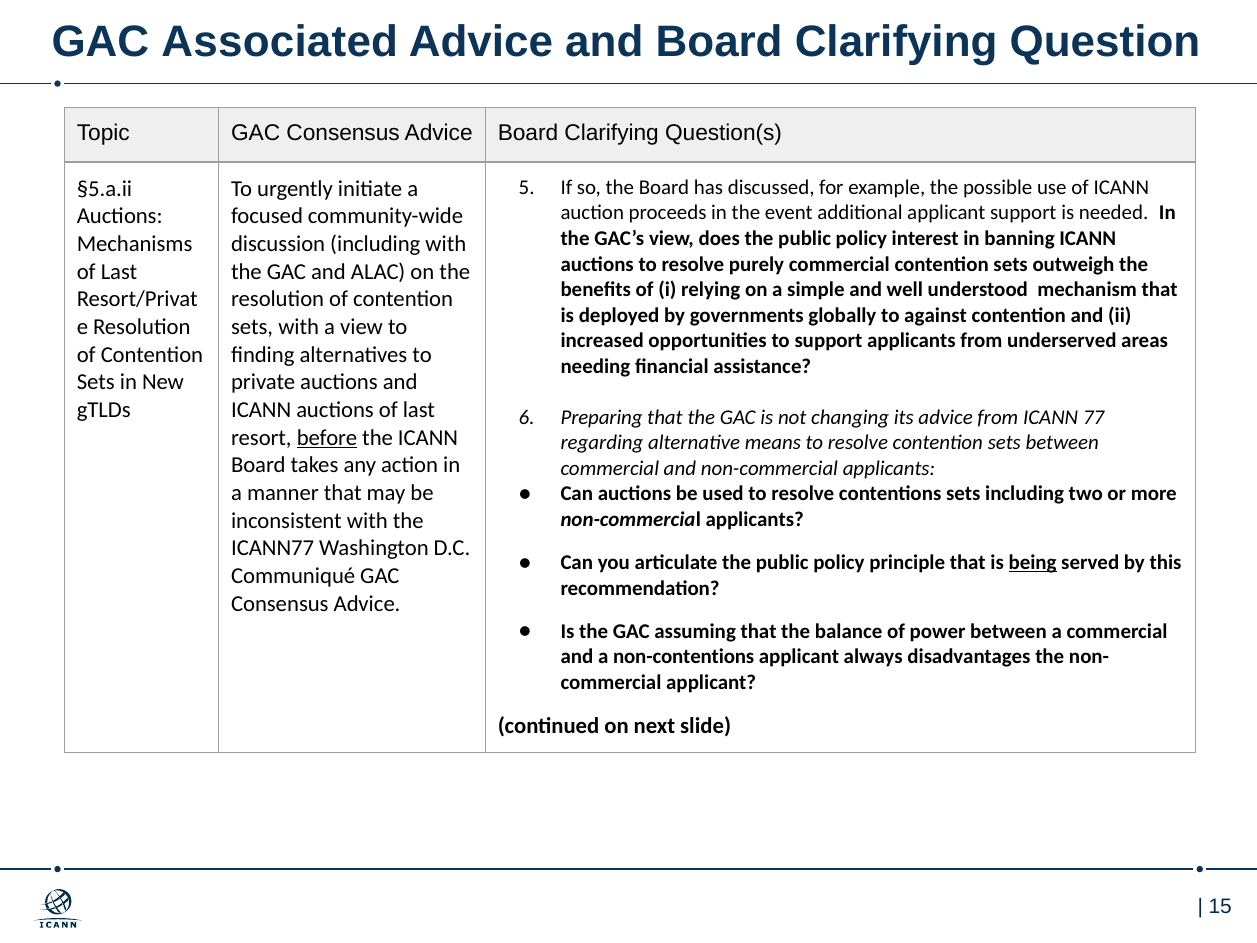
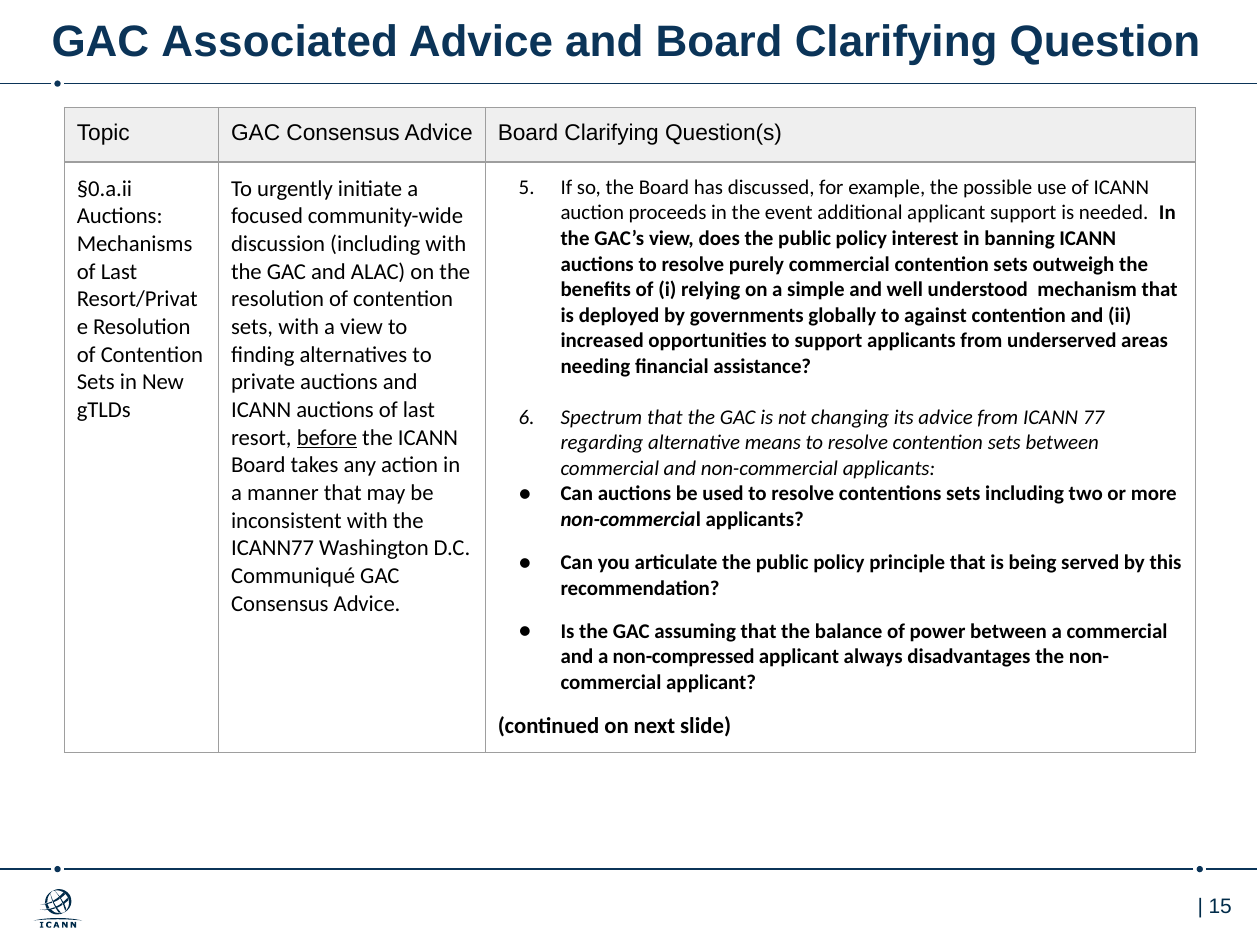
§5.a.ii: §5.a.ii -> §0.a.ii (105, 189)
Preparing: Preparing -> Spectrum (601, 417)
being underline: present -> none (1033, 562)
non-contentions: non-contentions -> non-compressed (684, 656)
